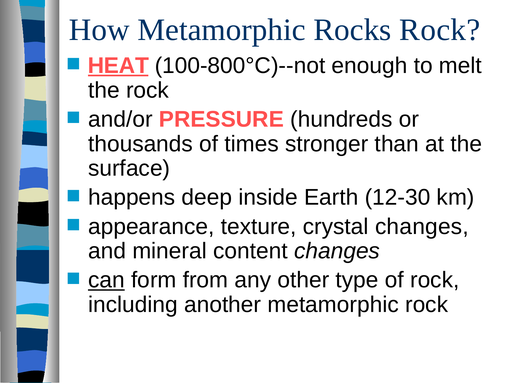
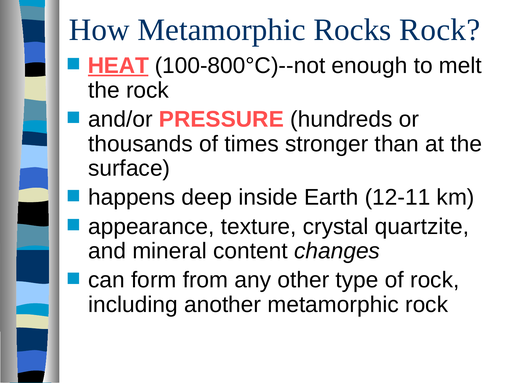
12-30: 12-30 -> 12-11 (398, 198)
crystal changes: changes -> quartzite (422, 227)
can underline: present -> none (106, 280)
